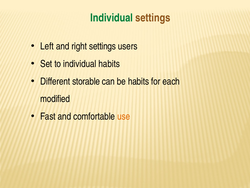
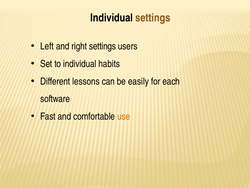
Individual colour: green -> black (112, 18)
storable: storable -> lessons (86, 81)
be habits: habits -> easily (138, 81)
modified: modified -> software (55, 99)
